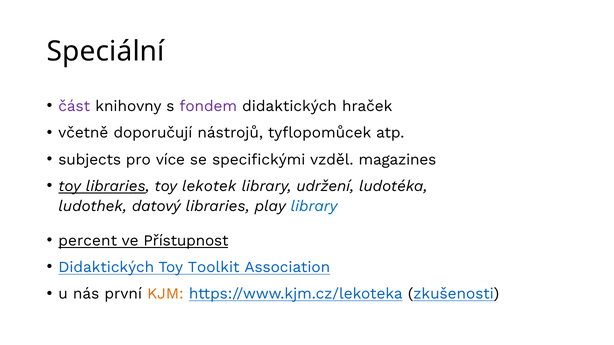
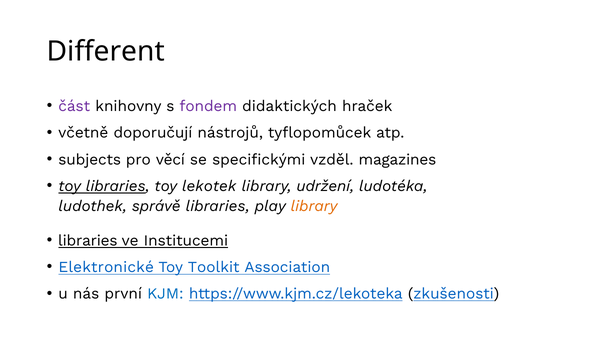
Speciální: Speciální -> Different (106, 52)
více: více -> věcí (170, 160)
datový: datový -> správě (156, 207)
library colour: blue -> orange (314, 207)
percent: percent -> libraries (88, 241)
Přístupnost: Přístupnost -> Institucemi (186, 241)
Didaktických: Didaktických -> Elektronické (106, 268)
KJM colour: orange -> blue (165, 294)
